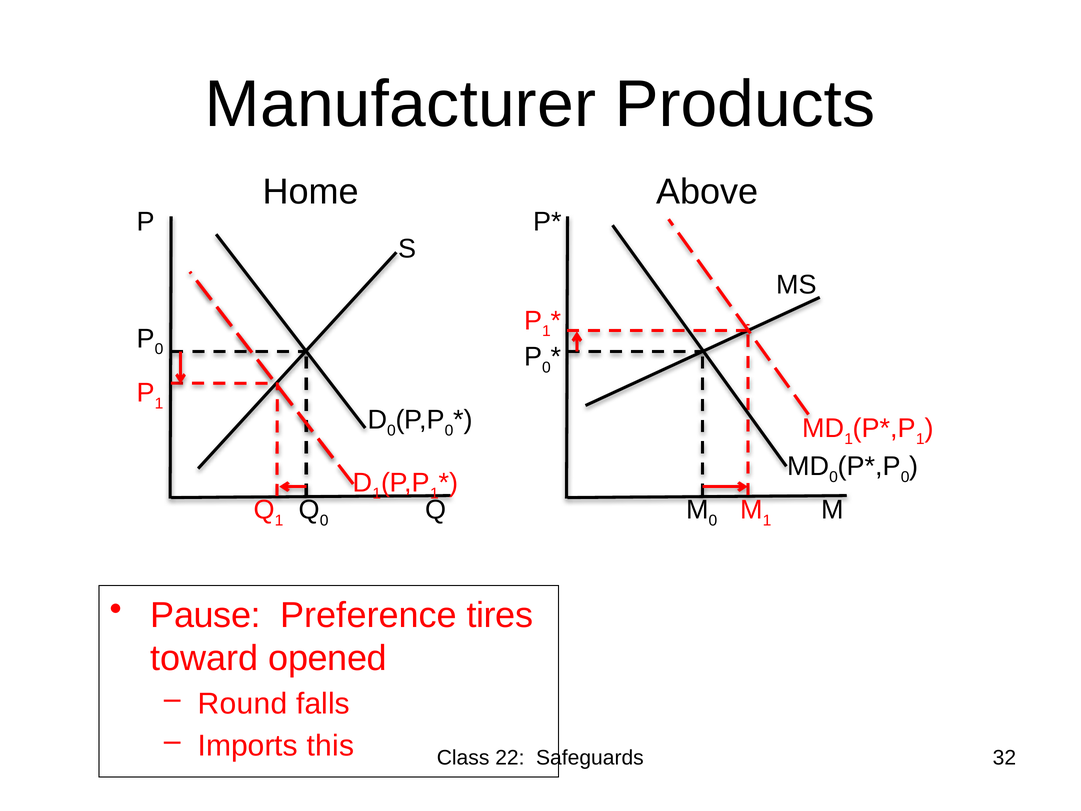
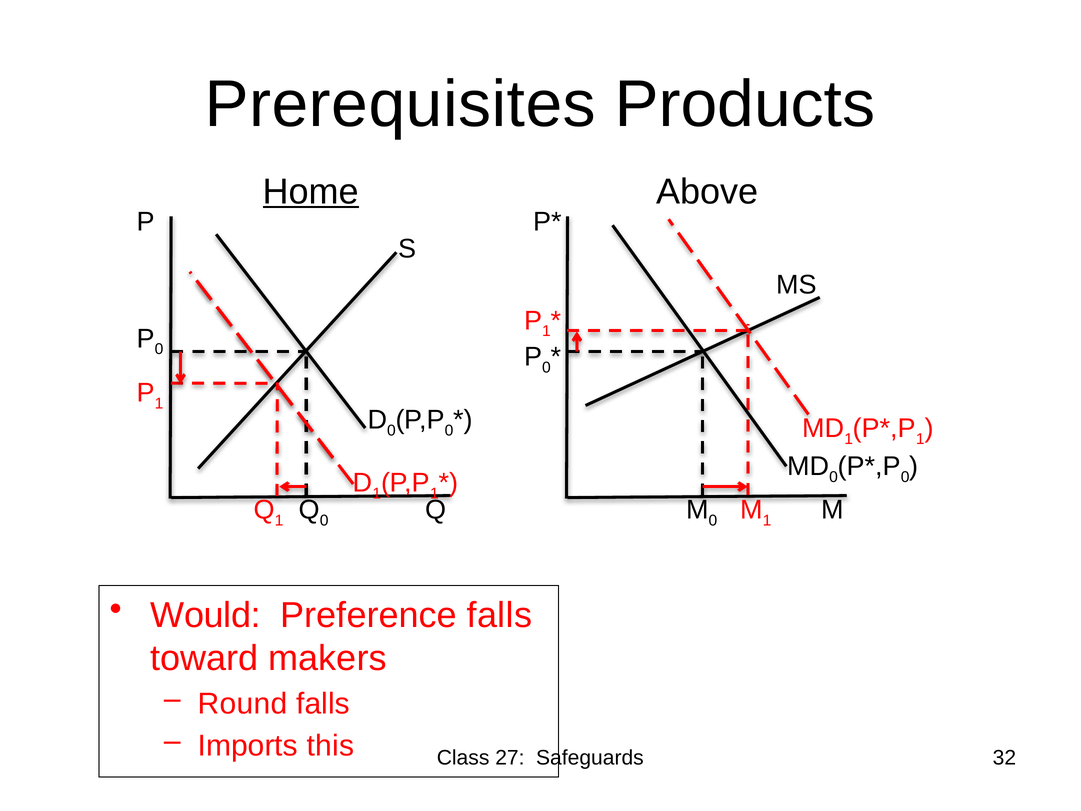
Manufacturer: Manufacturer -> Prerequisites (400, 105)
Home underline: none -> present (311, 192)
Pause: Pause -> Would (206, 615)
Preference tires: tires -> falls (499, 615)
opened: opened -> makers (327, 658)
22: 22 -> 27 (510, 758)
